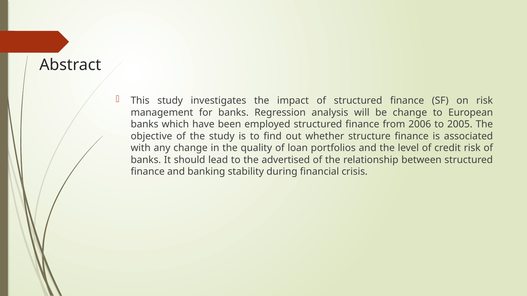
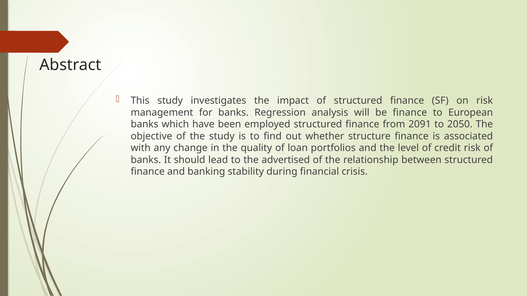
be change: change -> finance (410, 113)
2006: 2006 -> 2091 (420, 125)
2005: 2005 -> 2050 (460, 125)
